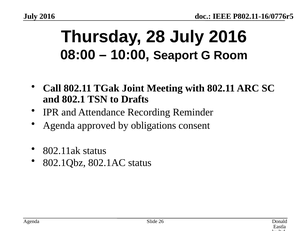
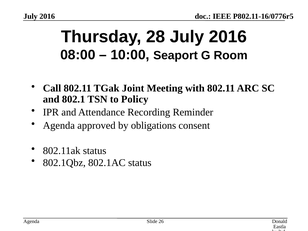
Drafts: Drafts -> Policy (135, 99)
